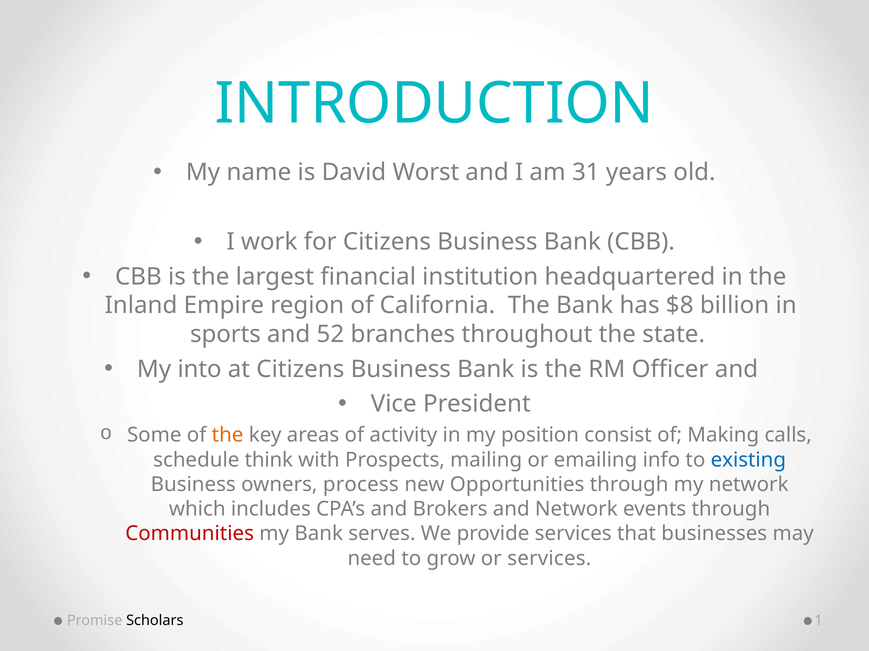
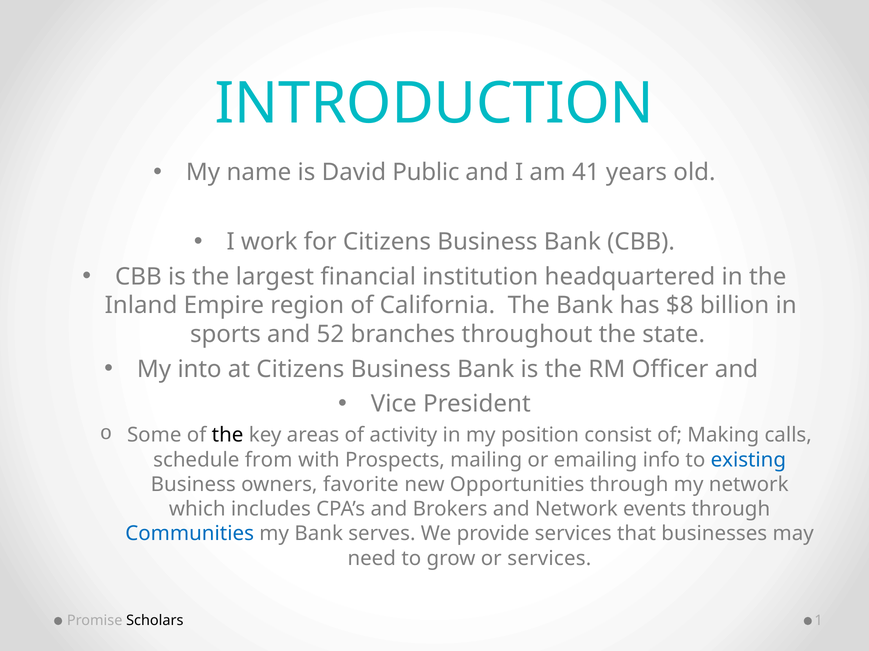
Worst: Worst -> Public (426, 173)
31: 31 -> 41 (586, 173)
the colour: orange -> black (228, 436)
think: think -> from (269, 460)
process: process -> favorite (361, 485)
Communities colour: red -> blue (190, 534)
